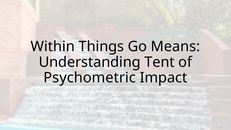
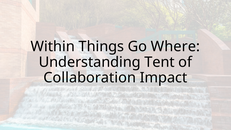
Means: Means -> Where (175, 47)
Psychometric: Psychometric -> Collaboration (90, 78)
